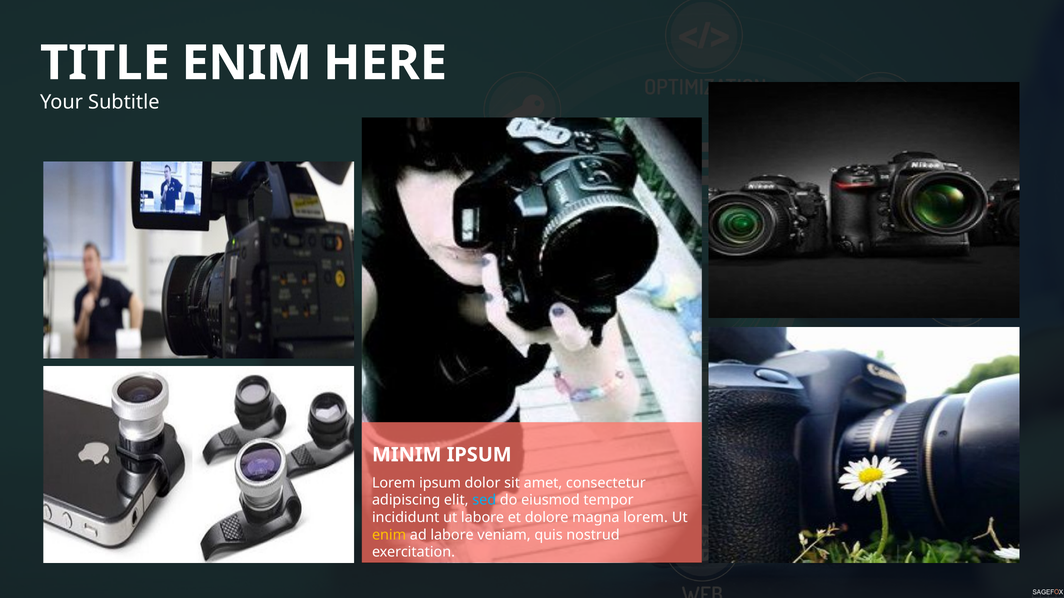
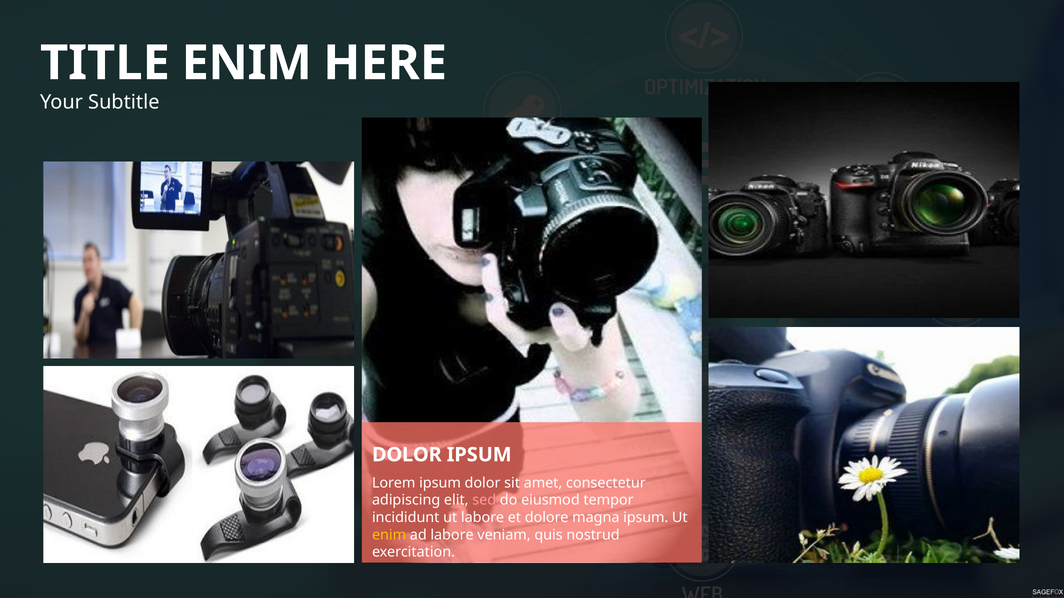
MINIM: MINIM -> DOLOR (407, 455)
sed colour: light blue -> pink (484, 501)
magna lorem: lorem -> ipsum (646, 518)
